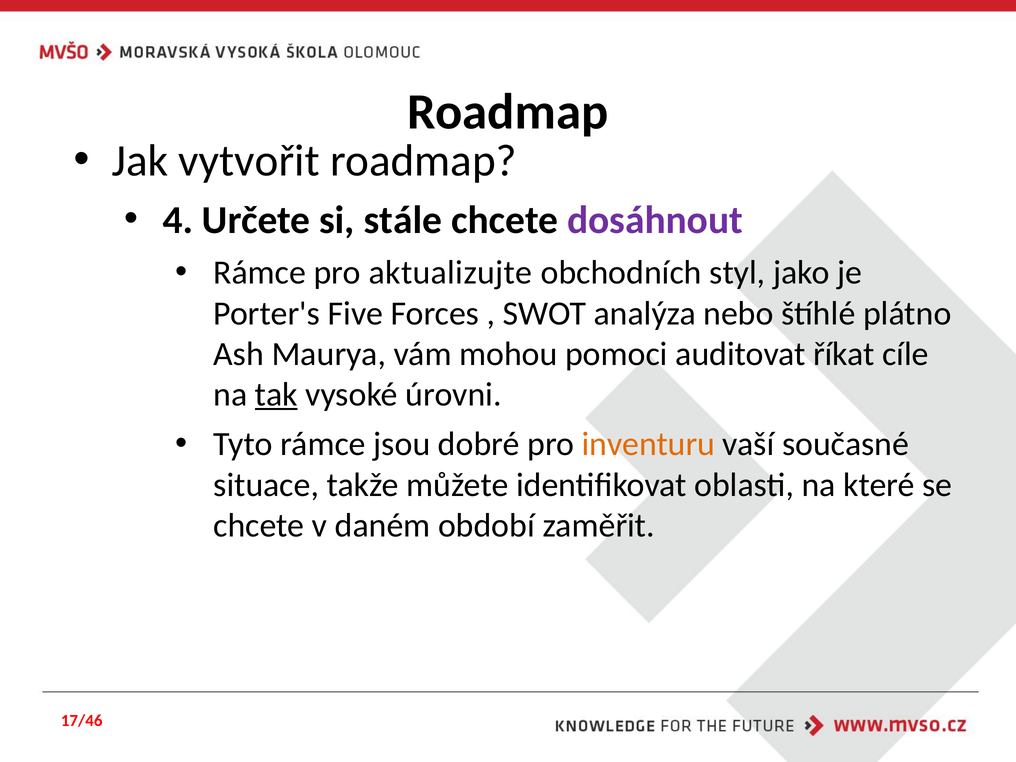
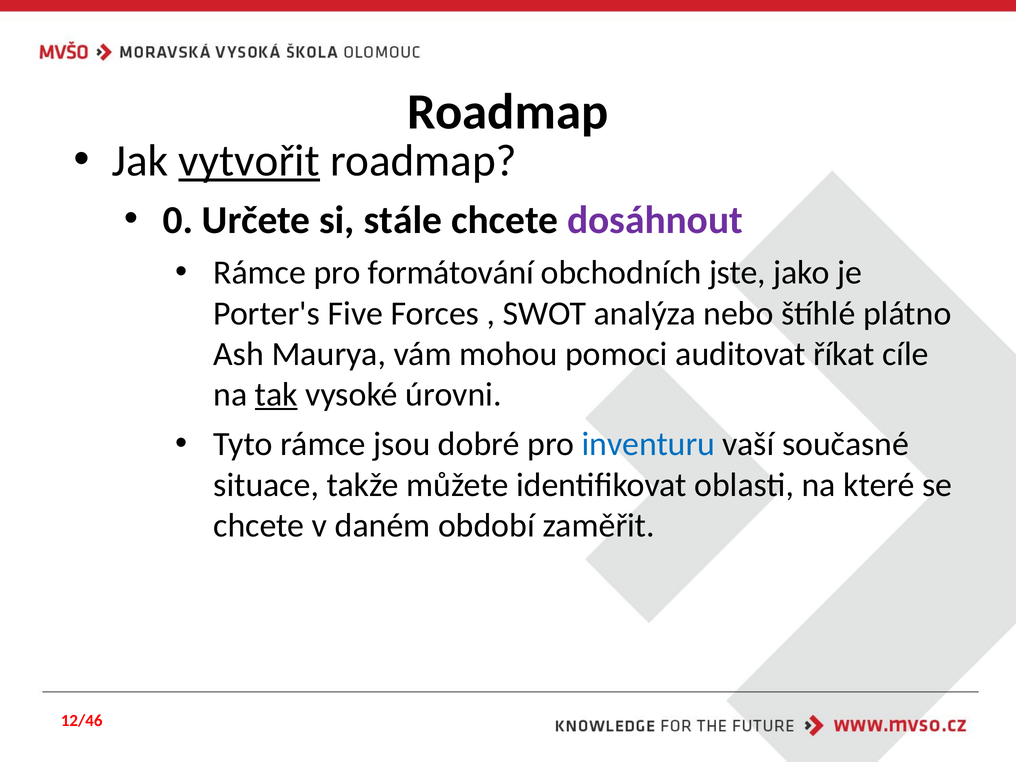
vytvořit underline: none -> present (249, 161)
4: 4 -> 0 (178, 220)
aktualizujte: aktualizujte -> formátování (451, 273)
styl: styl -> jste (738, 273)
inventuru colour: orange -> blue (648, 444)
17/46: 17/46 -> 12/46 (82, 721)
